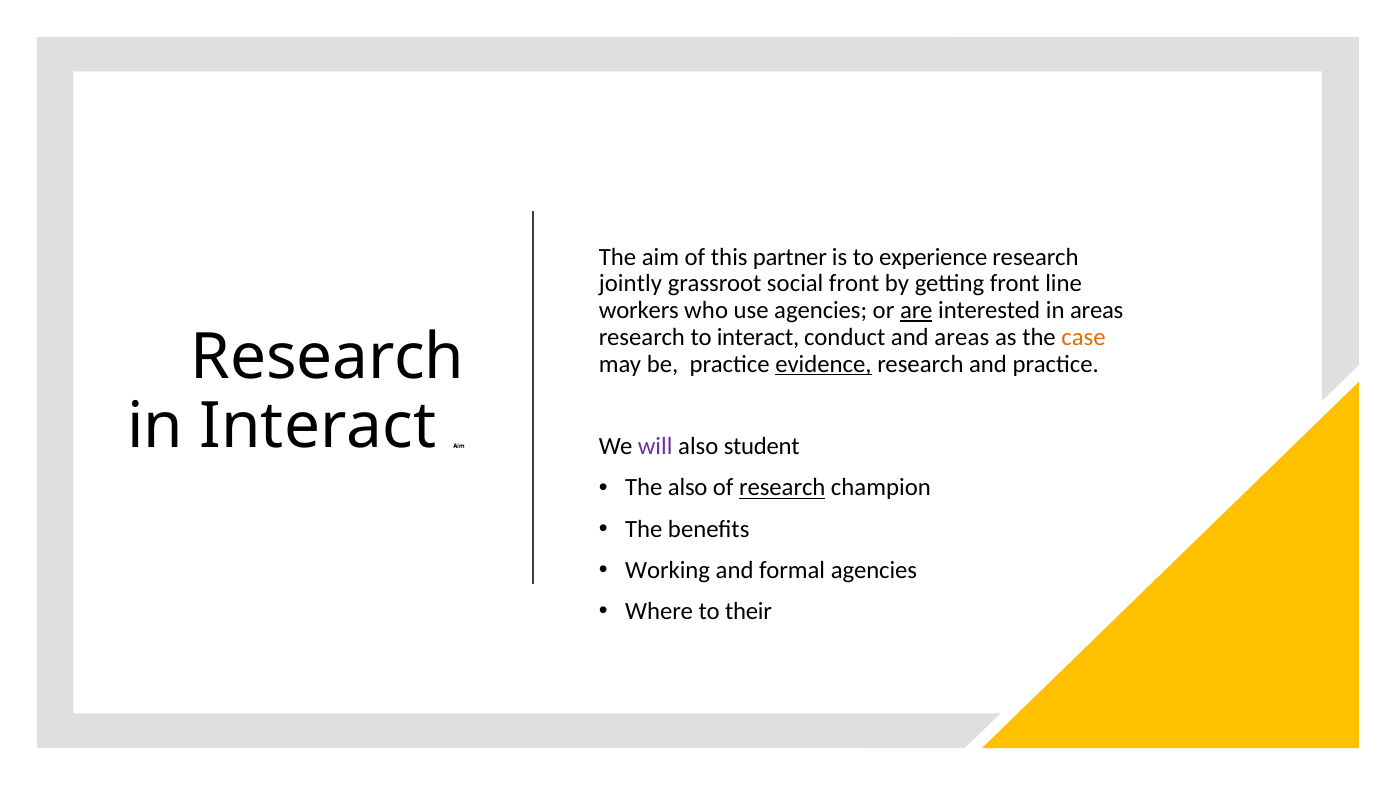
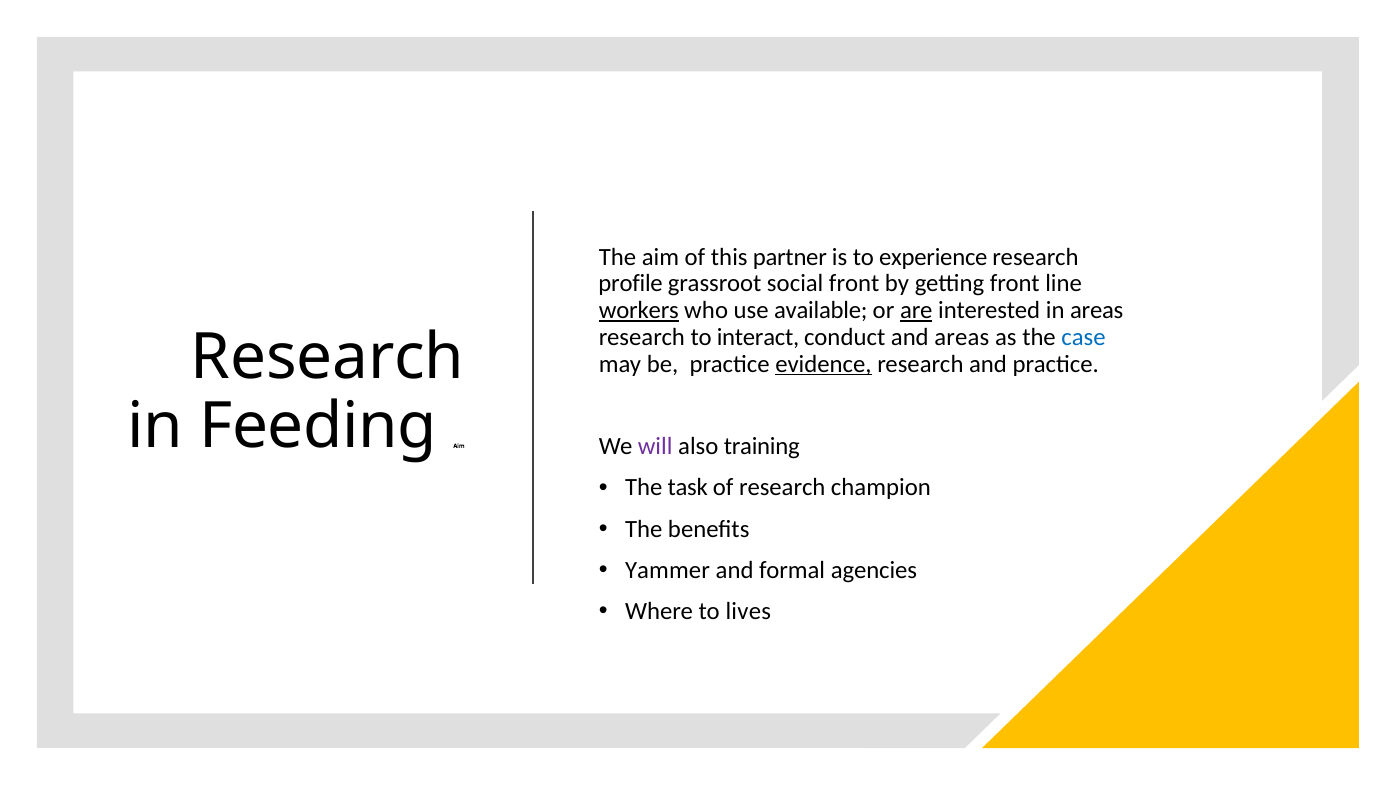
jointly: jointly -> profile (631, 284)
workers underline: none -> present (639, 311)
use agencies: agencies -> available (821, 311)
case colour: orange -> blue (1084, 337)
in Interact: Interact -> Feeding (318, 427)
student: student -> training (762, 447)
The also: also -> task (688, 488)
research underline: present -> none (782, 488)
Working: Working -> Yammer (668, 570)
their: their -> lives (748, 612)
